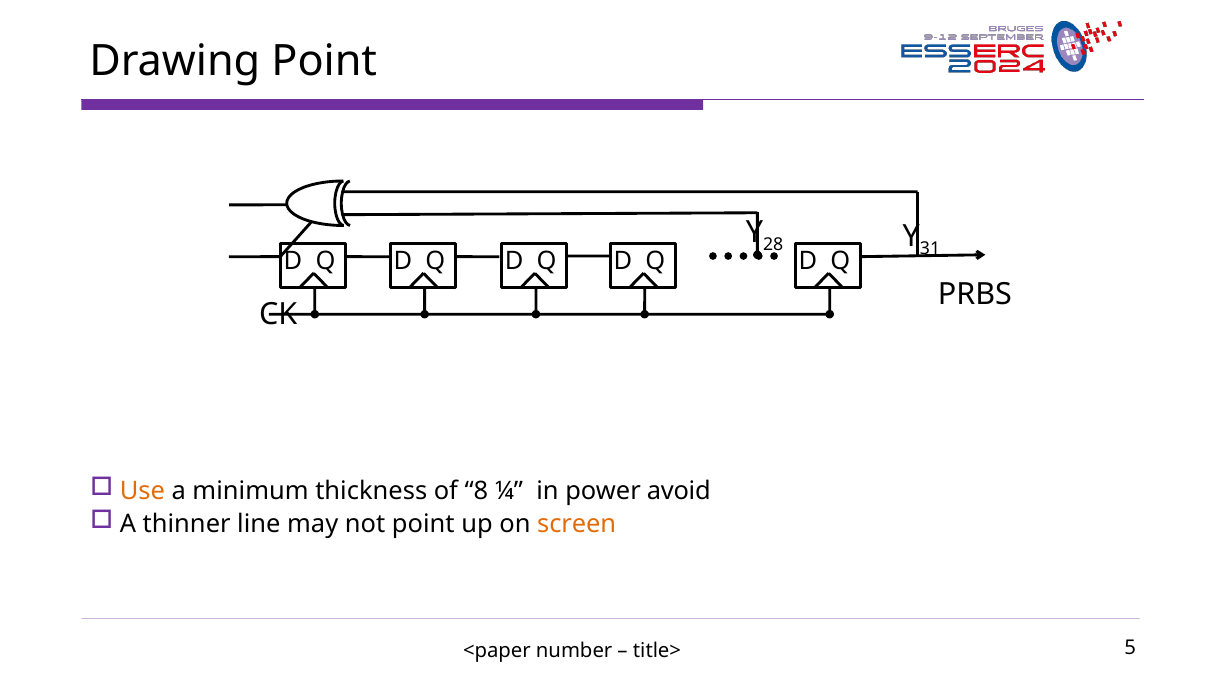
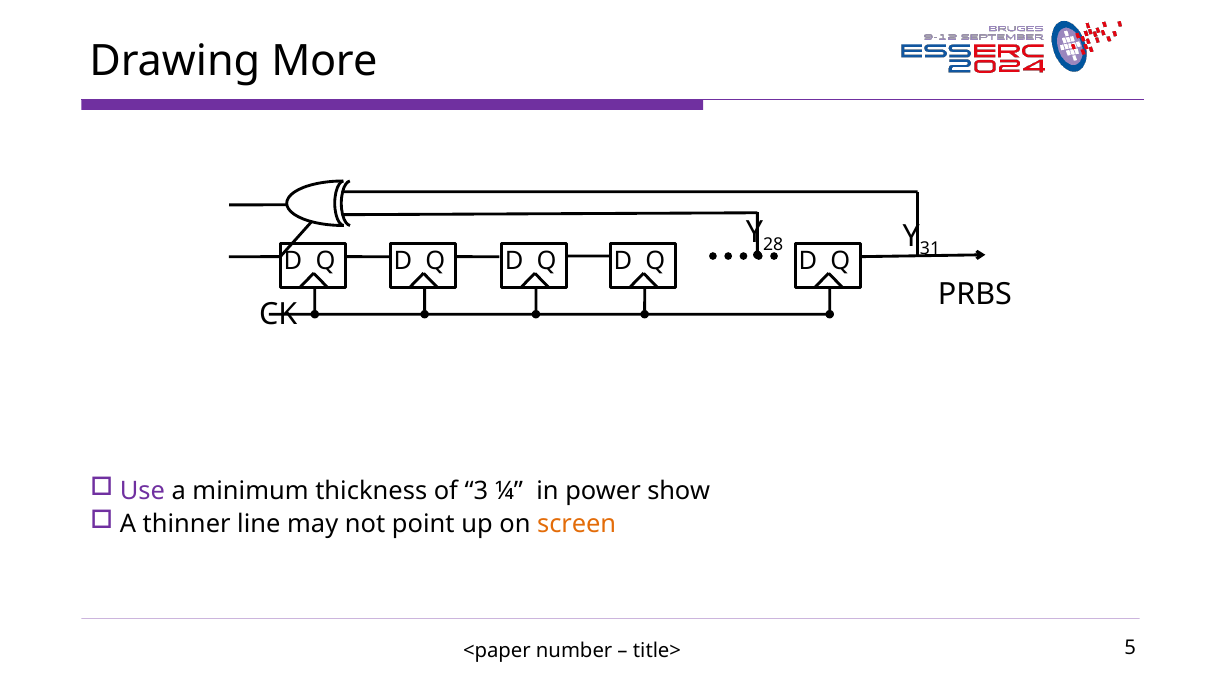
Drawing Point: Point -> More (324, 61)
Use colour: orange -> purple (142, 491)
8: 8 -> 3 (476, 491)
avoid: avoid -> show (679, 491)
